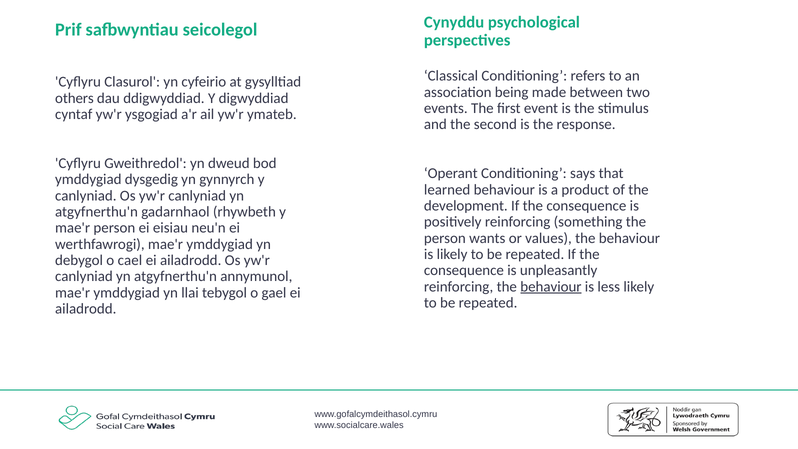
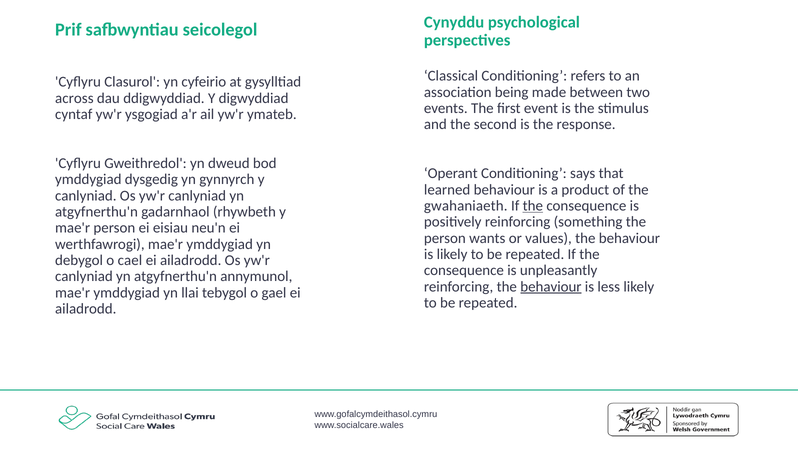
others: others -> across (74, 98)
development: development -> gwahaniaeth (466, 206)
the underline: none -> present (533, 206)
